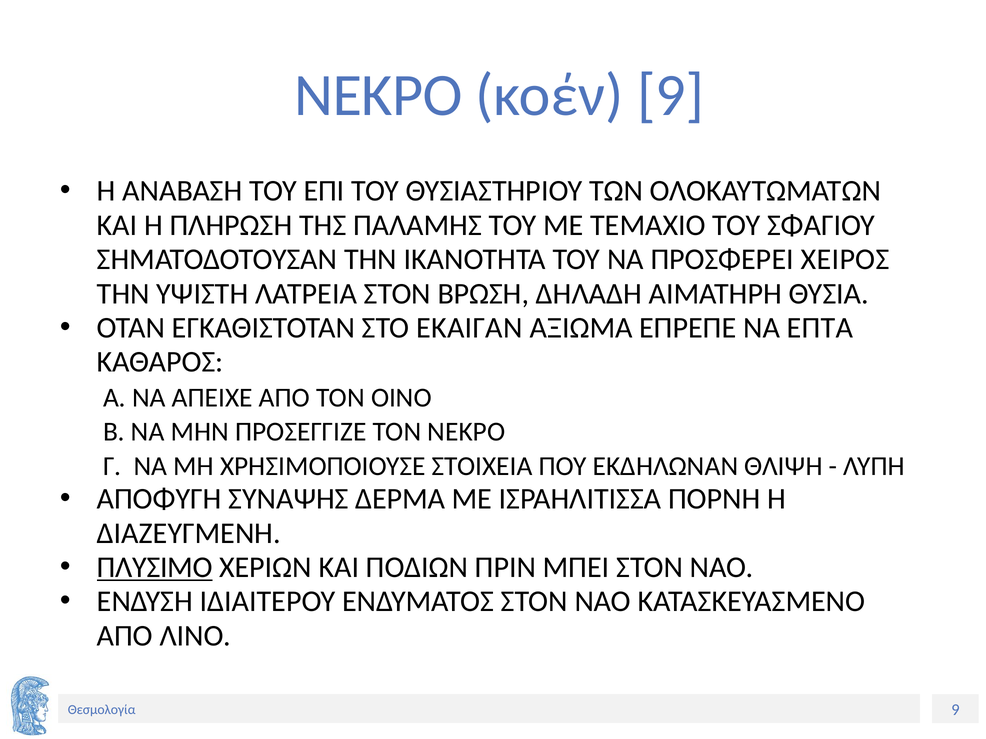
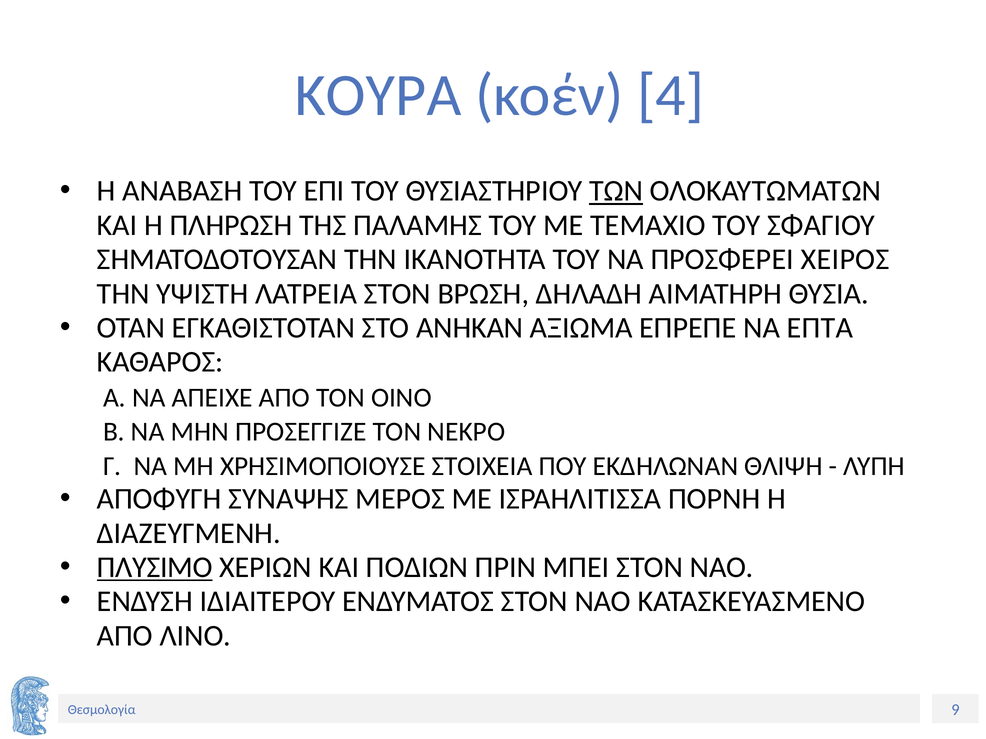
ΝΕΚΡΟ: ΝΕΚΡΟ -> ΚΟΥΡΑ (378, 95)
κοέν 9: 9 -> 4 (671, 95)
ΤΩΝ underline: none -> present (616, 191)
ΕΚΑΙΓΑΝ: ΕΚΑΙΓΑΝ -> ΑΝΗΚΑΝ (470, 328)
ΔΕΡΜΑ: ΔΕΡΜΑ -> ΜΕΡΟΣ (400, 499)
